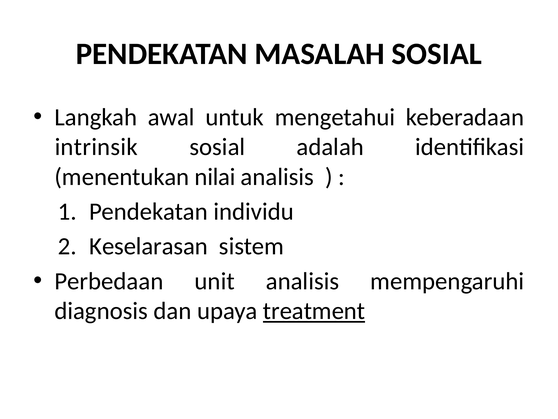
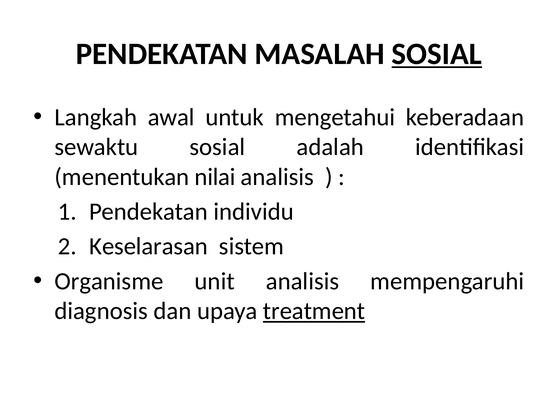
SOSIAL underline: none -> present (437, 54)
intrinsik: intrinsik -> sewaktu (96, 147)
Perbedaan: Perbedaan -> Organisme (109, 281)
